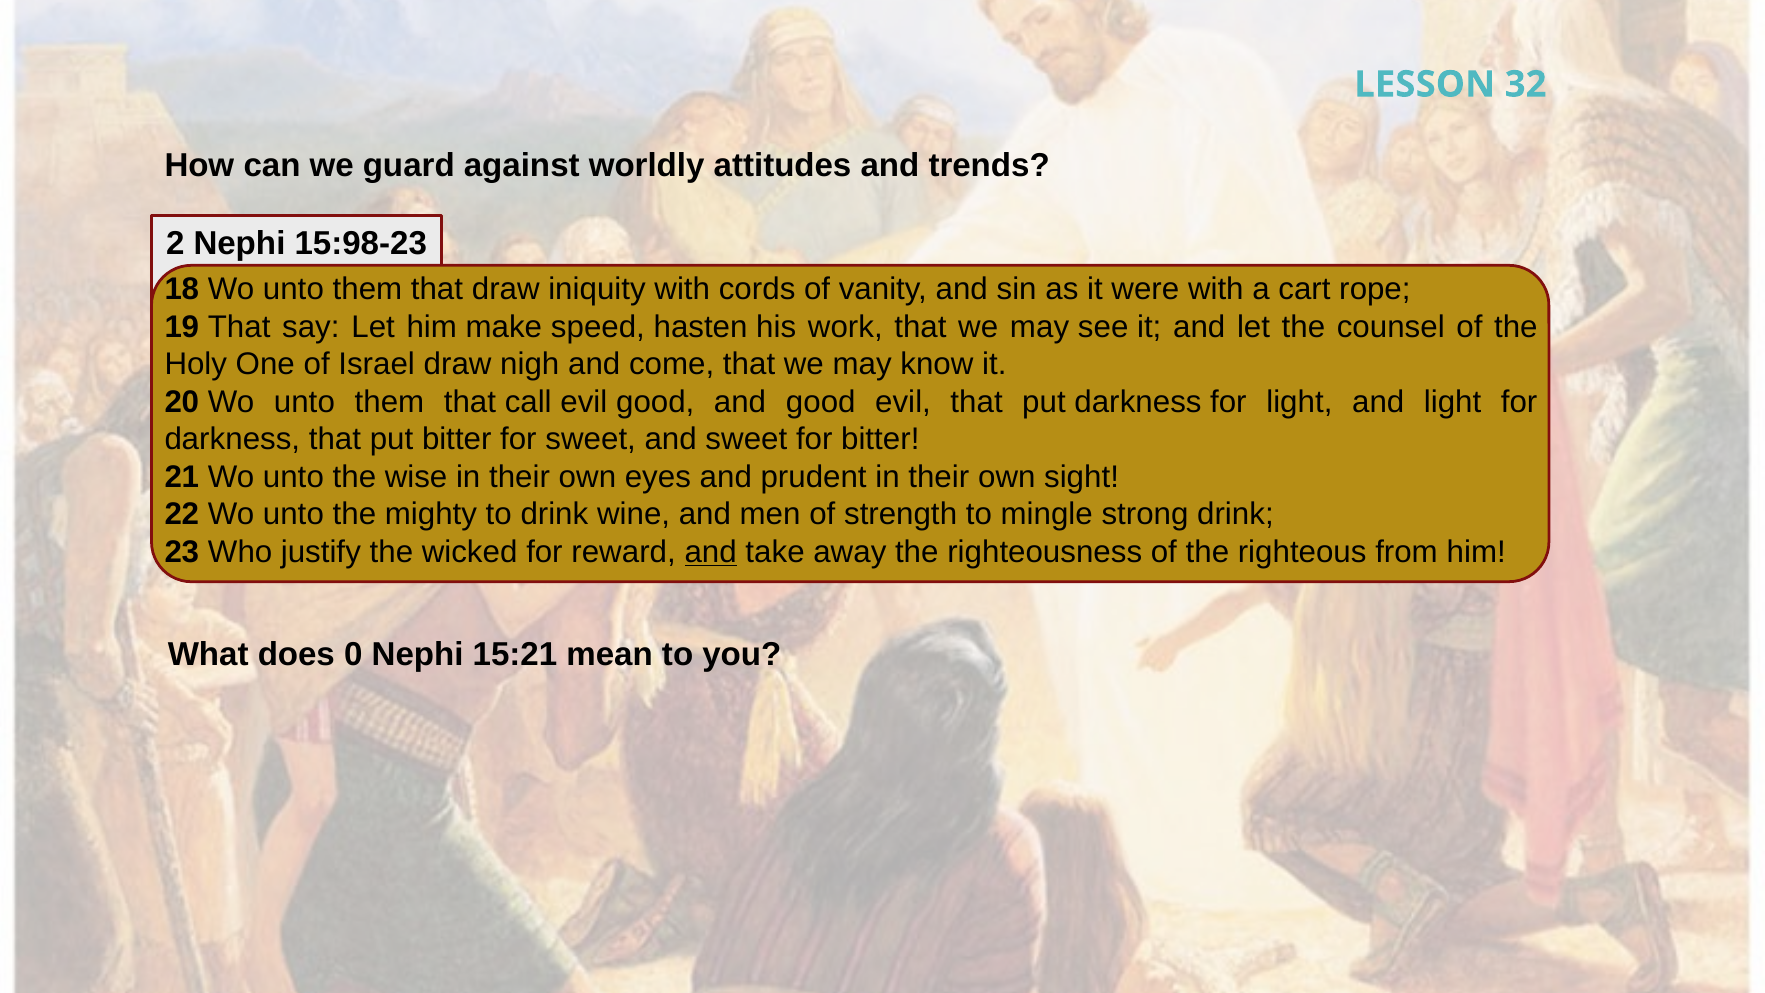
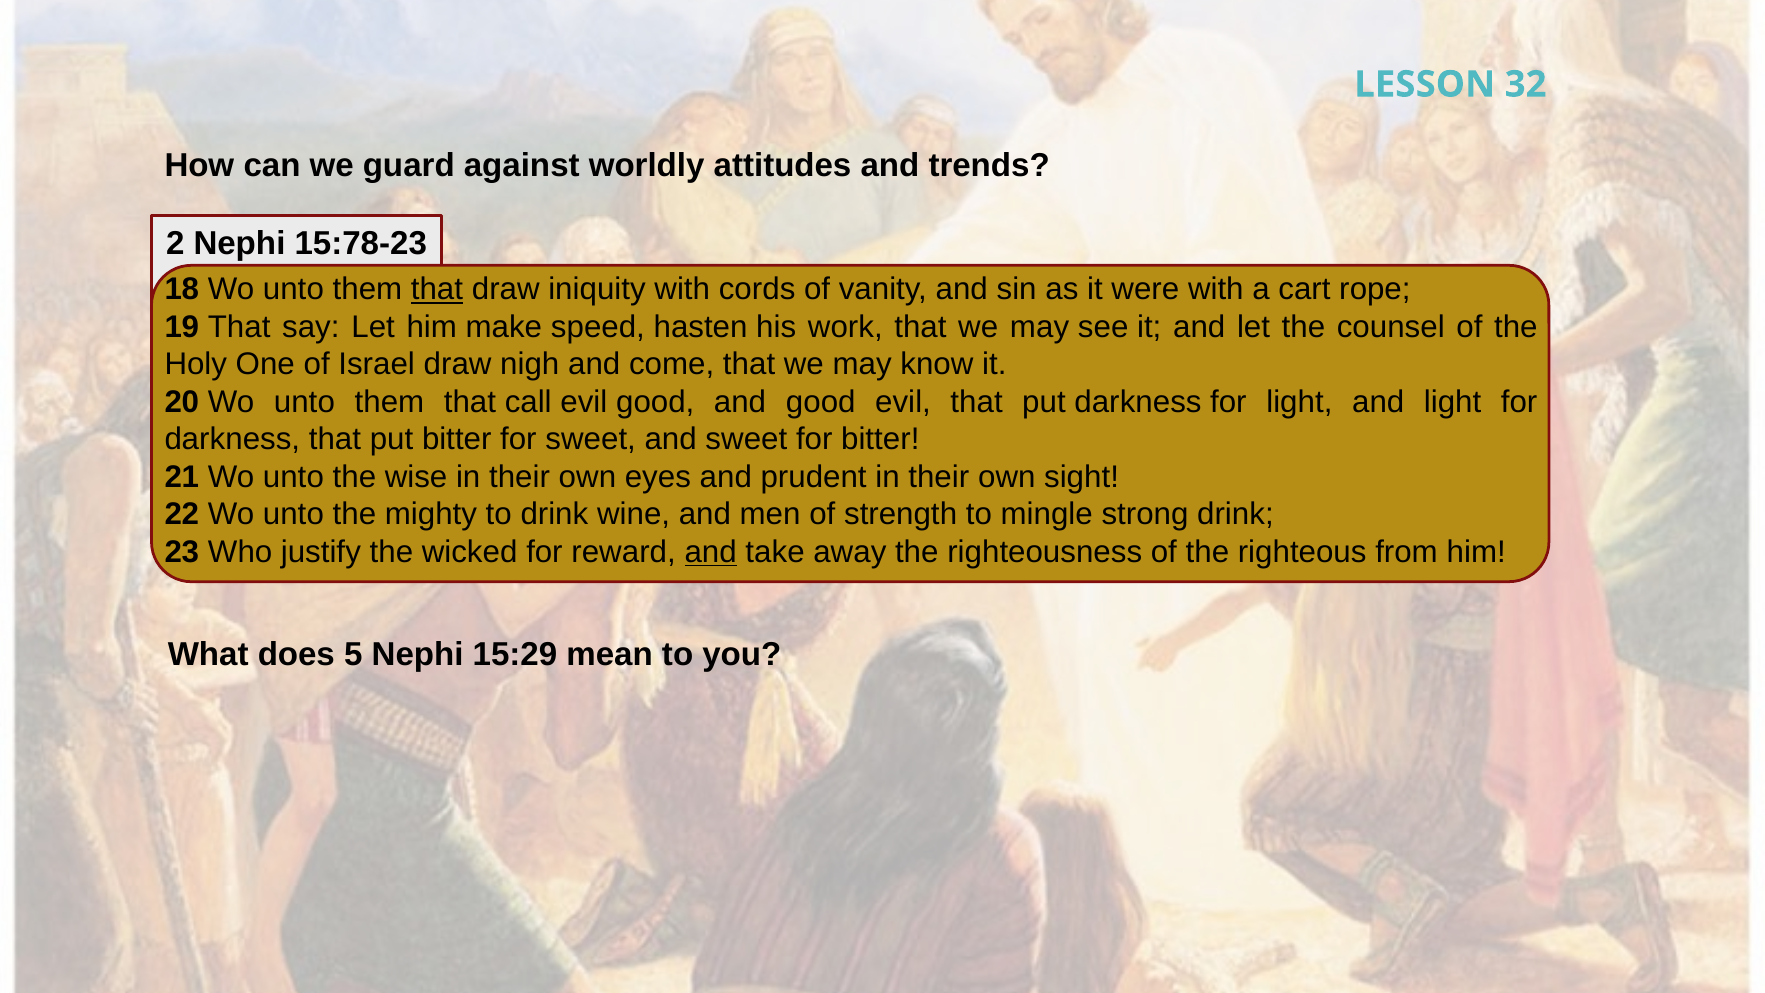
15:98-23: 15:98-23 -> 15:78-23 (361, 243)
that underline: none -> present (437, 289)
0: 0 -> 5 (353, 654)
15:21: 15:21 -> 15:29 (515, 654)
